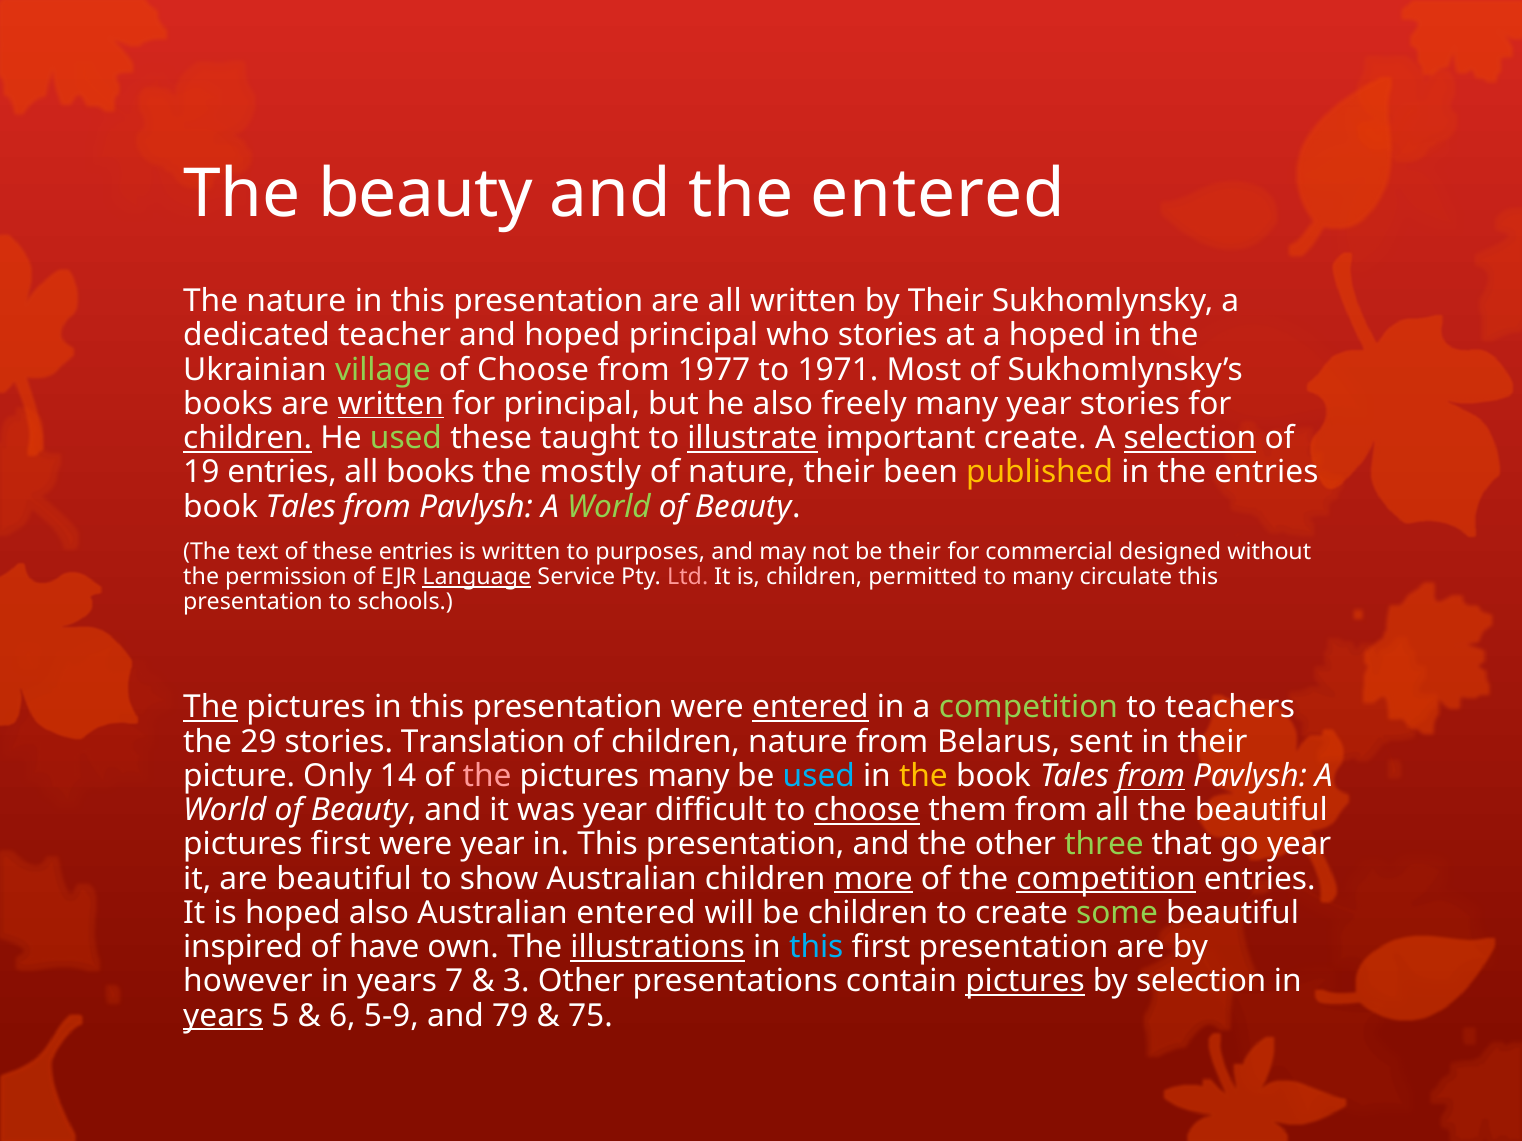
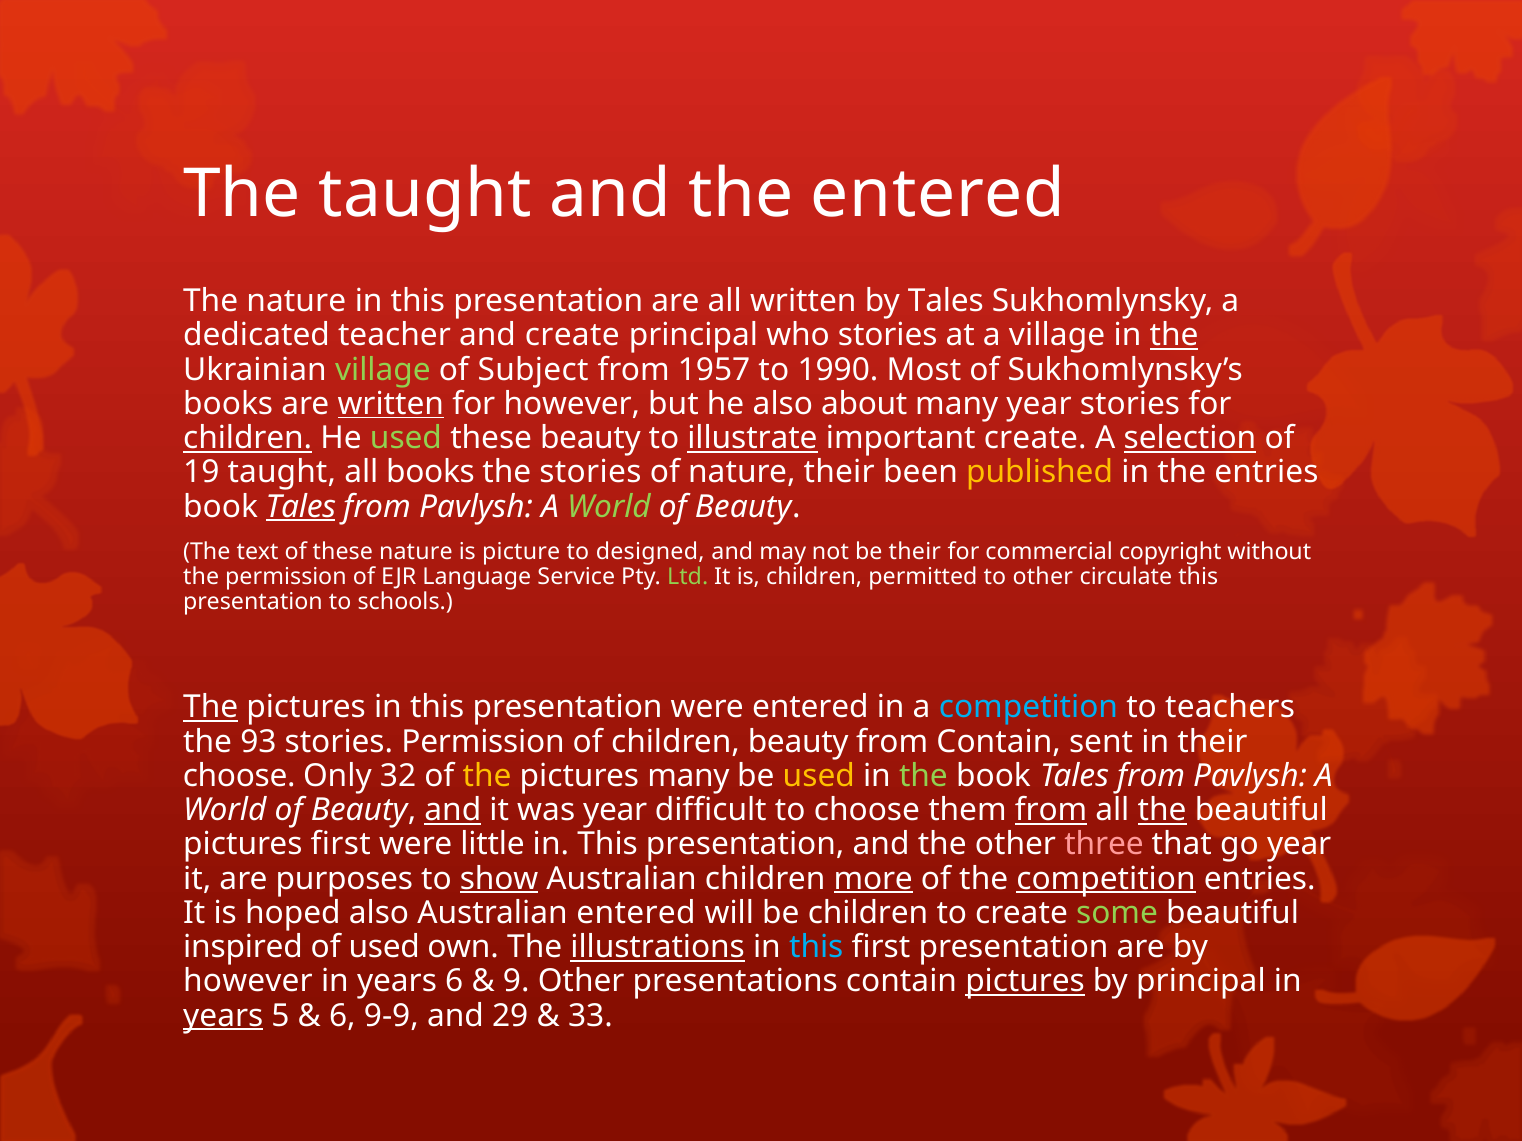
The beauty: beauty -> taught (425, 194)
by Their: Their -> Tales (946, 301)
and hoped: hoped -> create (572, 335)
a hoped: hoped -> village (1057, 335)
the underline: none -> present (1174, 335)
of Choose: Choose -> Subject (533, 370)
1977: 1977 -> 1957 (714, 370)
1971: 1971 -> 1990 (838, 370)
for principal: principal -> however (572, 404)
freely: freely -> about (864, 404)
these taught: taught -> beauty (590, 438)
19 entries: entries -> taught (282, 473)
the mostly: mostly -> stories (590, 473)
Tales underline: none -> present (301, 507)
these entries: entries -> nature (416, 552)
is written: written -> picture (521, 552)
purposes: purposes -> designed (650, 552)
designed: designed -> copyright (1170, 552)
Language underline: present -> none (477, 577)
Ltd colour: pink -> light green (688, 577)
to many: many -> other (1043, 577)
entered underline: present -> none (810, 708)
competition colour: light green -> light blue (1028, 708)
29: 29 -> 93 (258, 742)
stories Translation: Translation -> Permission (483, 742)
children nature: nature -> beauty (798, 742)
from Belarus: Belarus -> Contain (999, 742)
picture: picture -> choose (239, 776)
14: 14 -> 32 (398, 776)
the colour: pink -> yellow (487, 776)
used colour: light blue -> yellow (819, 776)
the colour: yellow -> light green (923, 776)
from underline: present -> none (1151, 776)
and underline: none -> present (453, 810)
choose underline: present -> none (867, 810)
from underline: none -> present (1051, 810)
the underline: none -> present (1162, 810)
were year: year -> little (493, 845)
three colour: light green -> pink (1104, 845)
are beautiful: beautiful -> purposes (344, 879)
show underline: none -> present (499, 879)
of have: have -> used (384, 948)
years 7: 7 -> 6 (454, 982)
3: 3 -> 9 (516, 982)
by selection: selection -> principal (1201, 982)
5-9: 5-9 -> 9-9 (391, 1016)
79: 79 -> 29 (510, 1016)
75: 75 -> 33 (590, 1016)
